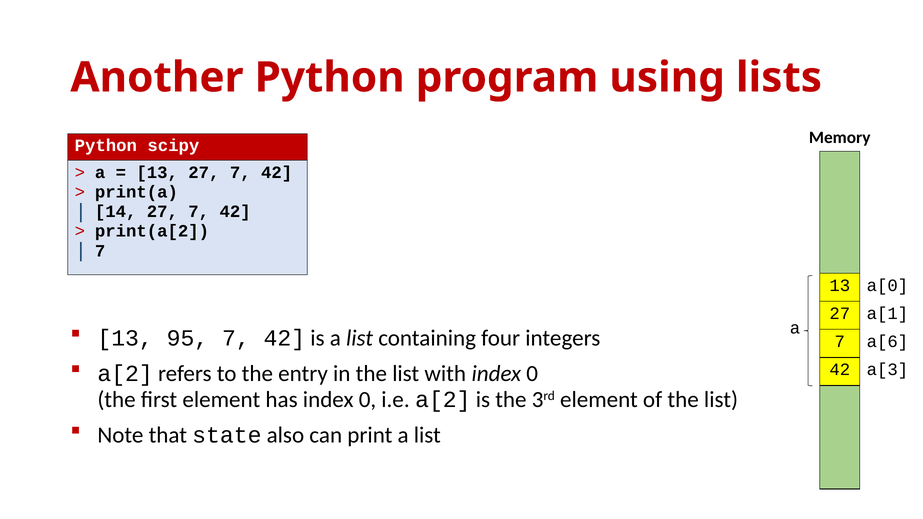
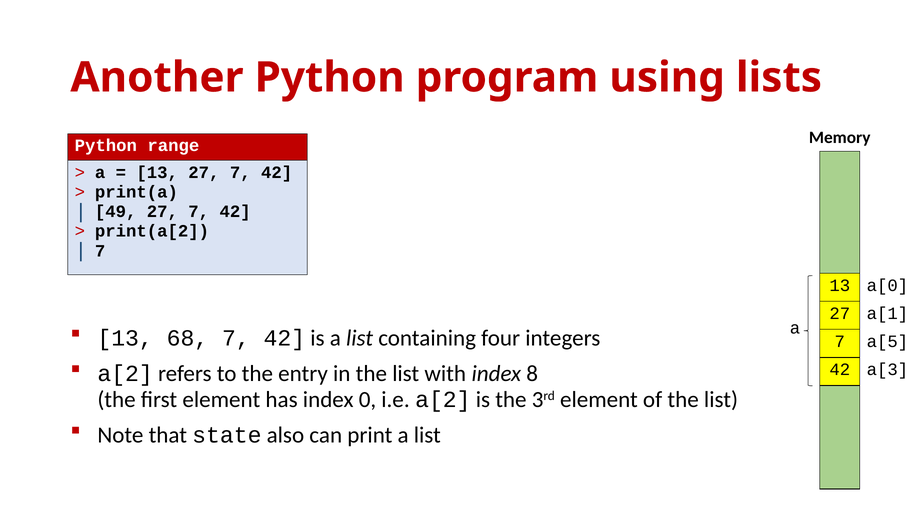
scipy: scipy -> range (173, 146)
14: 14 -> 49 (116, 212)
95: 95 -> 68 (187, 338)
a[6: a[6 -> a[5 (887, 342)
with index 0: 0 -> 8 (532, 374)
